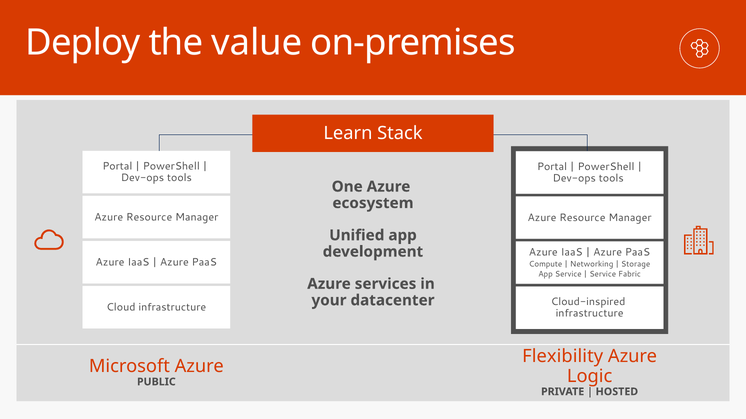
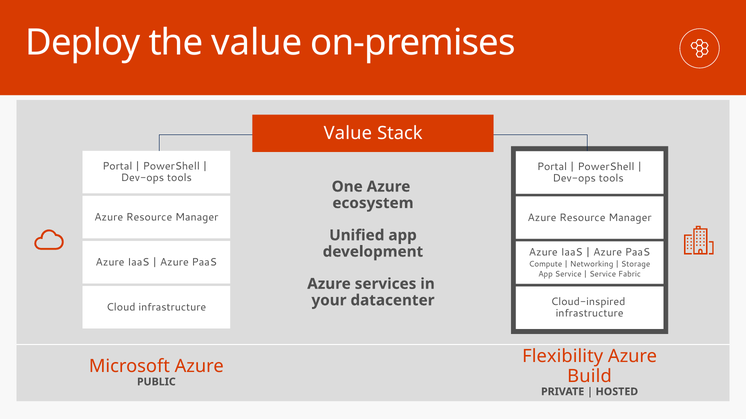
Learn: Learn -> Value (348, 133)
Logic: Logic -> Build (590, 377)
